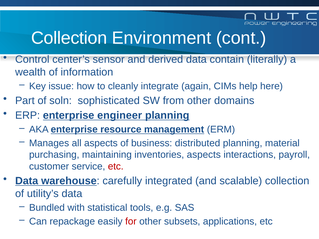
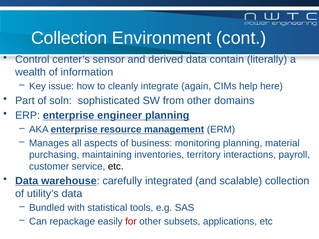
distributed: distributed -> monitoring (198, 143)
inventories aspects: aspects -> territory (204, 155)
etc colour: red -> black (116, 167)
